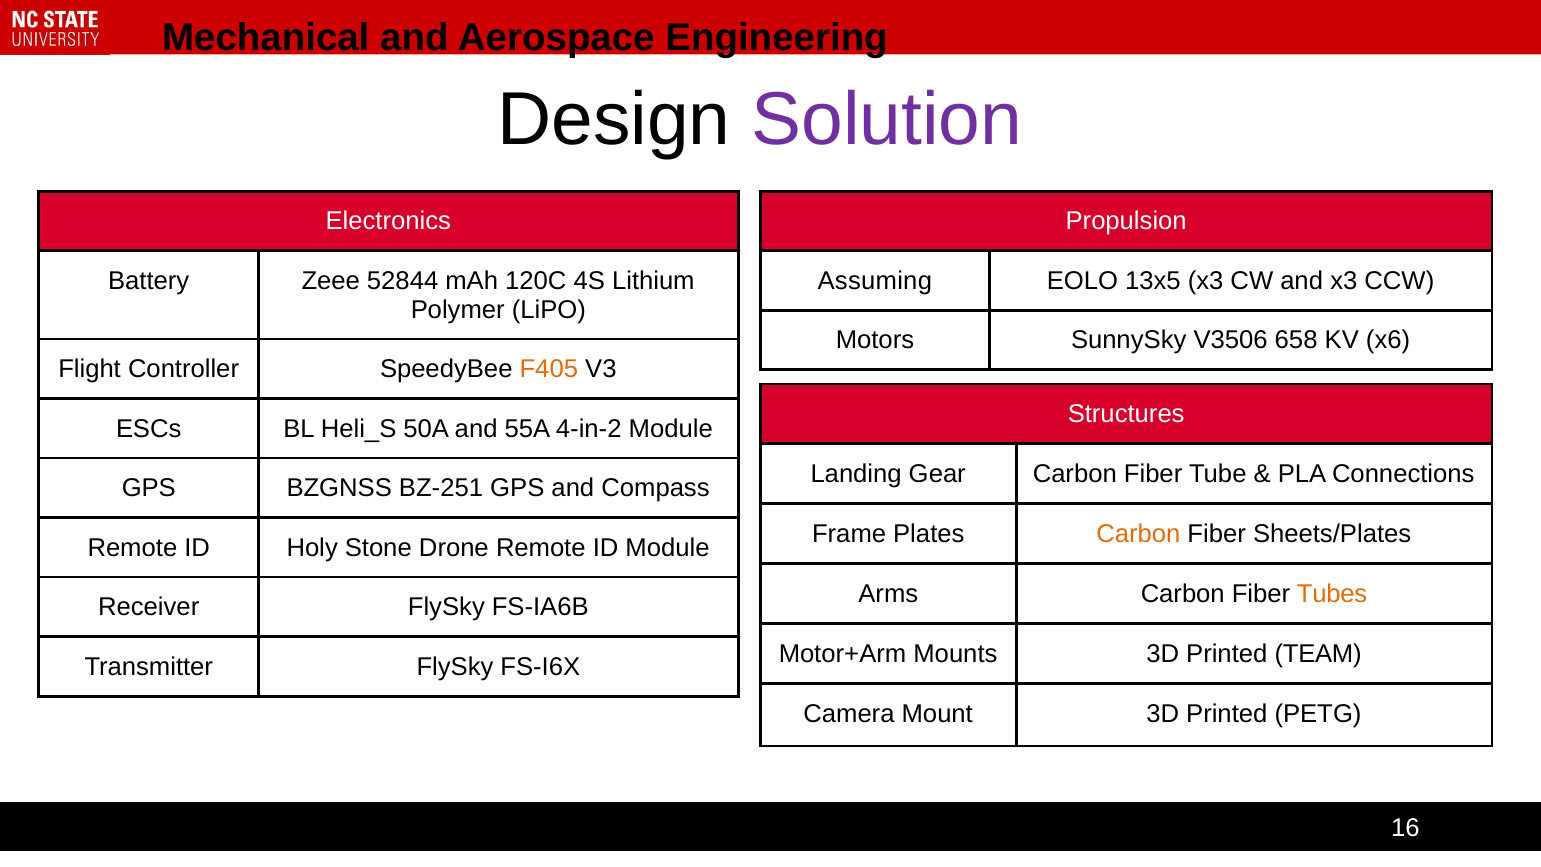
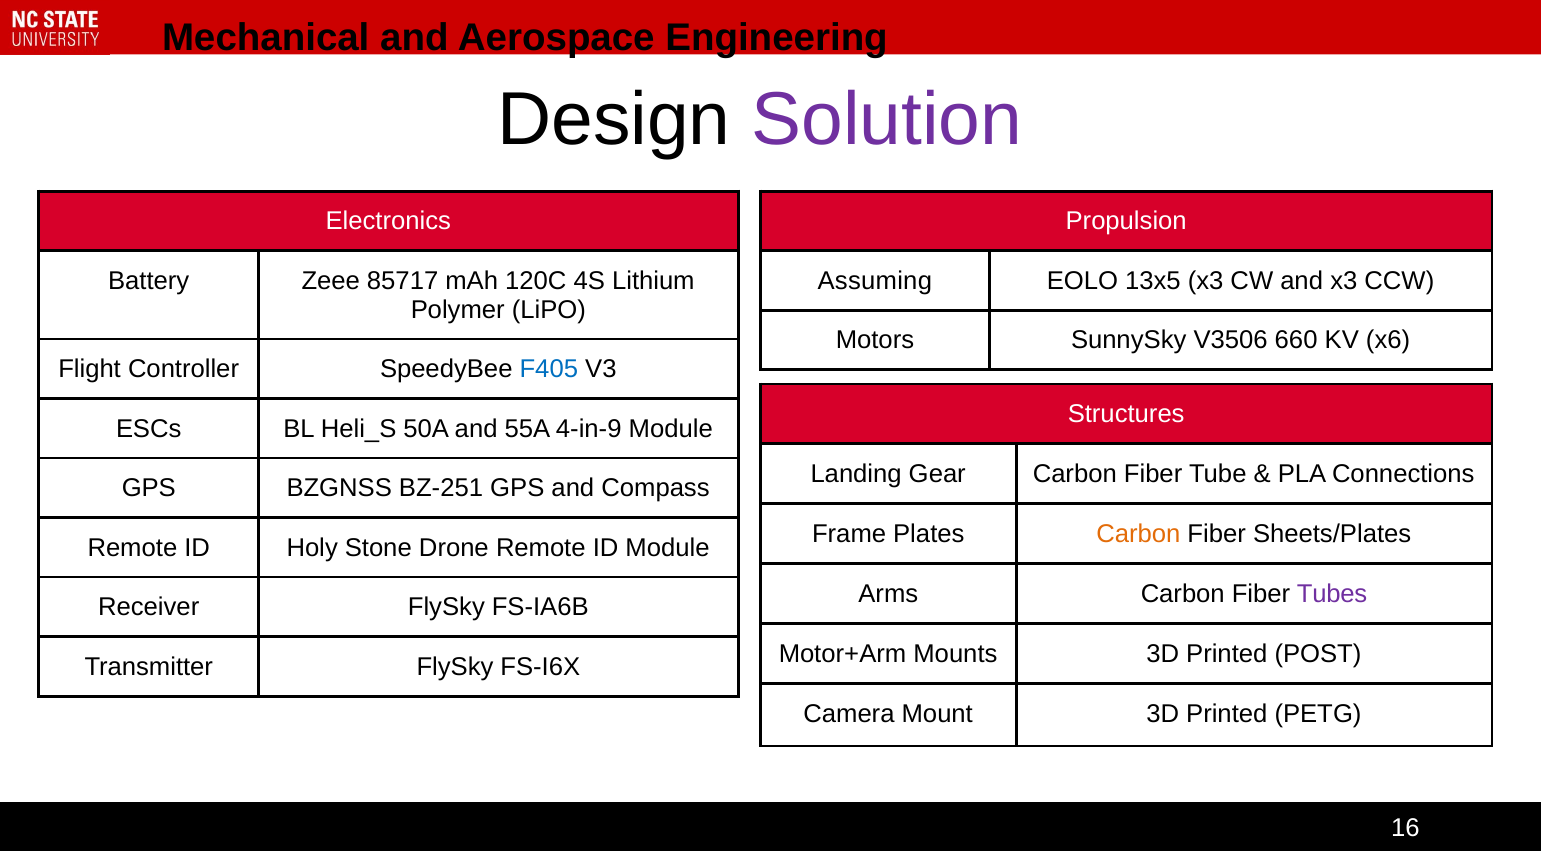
52844: 52844 -> 85717 (403, 281)
658: 658 -> 660 (1296, 340)
F405 colour: orange -> blue (549, 369)
4-in-2: 4-in-2 -> 4-in-9 (589, 429)
Tubes colour: orange -> purple (1332, 594)
TEAM: TEAM -> POST (1318, 654)
